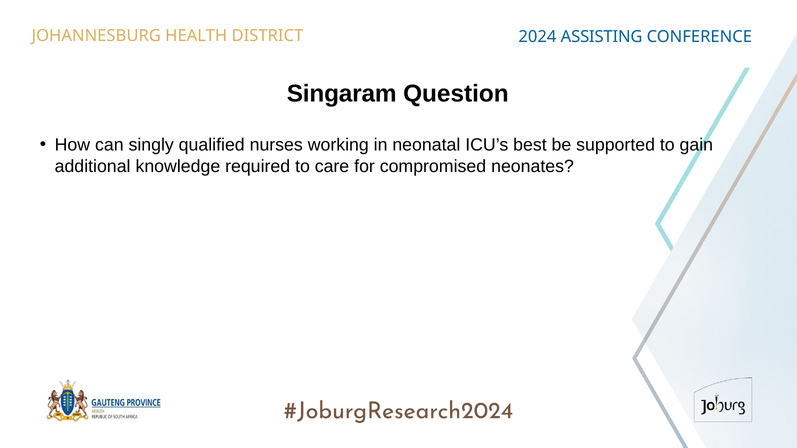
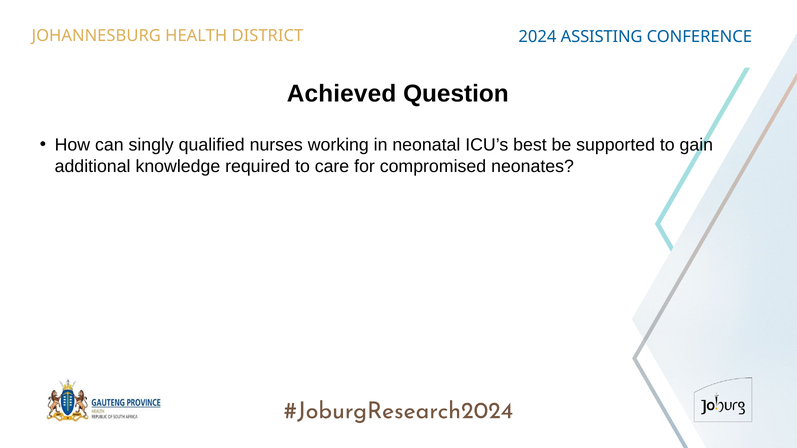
Singaram: Singaram -> Achieved (342, 94)
